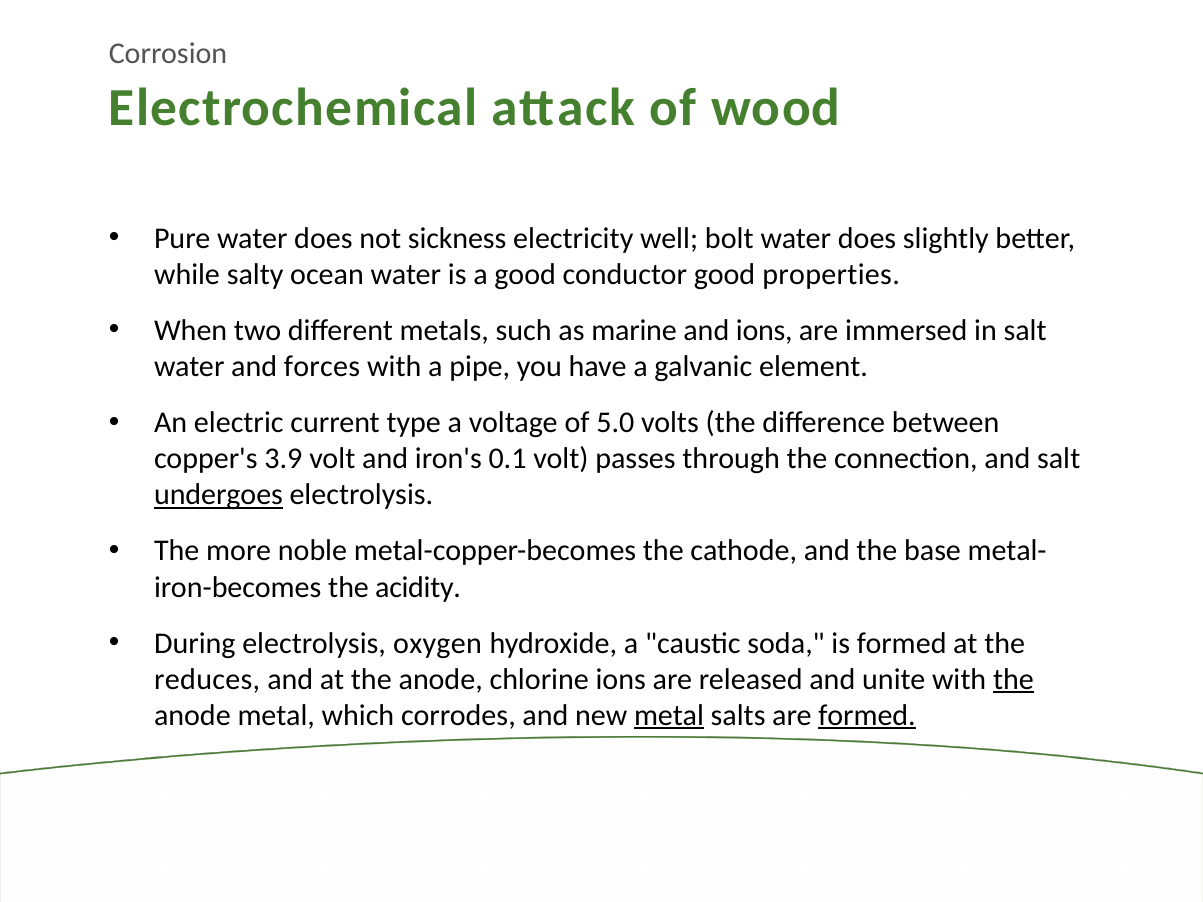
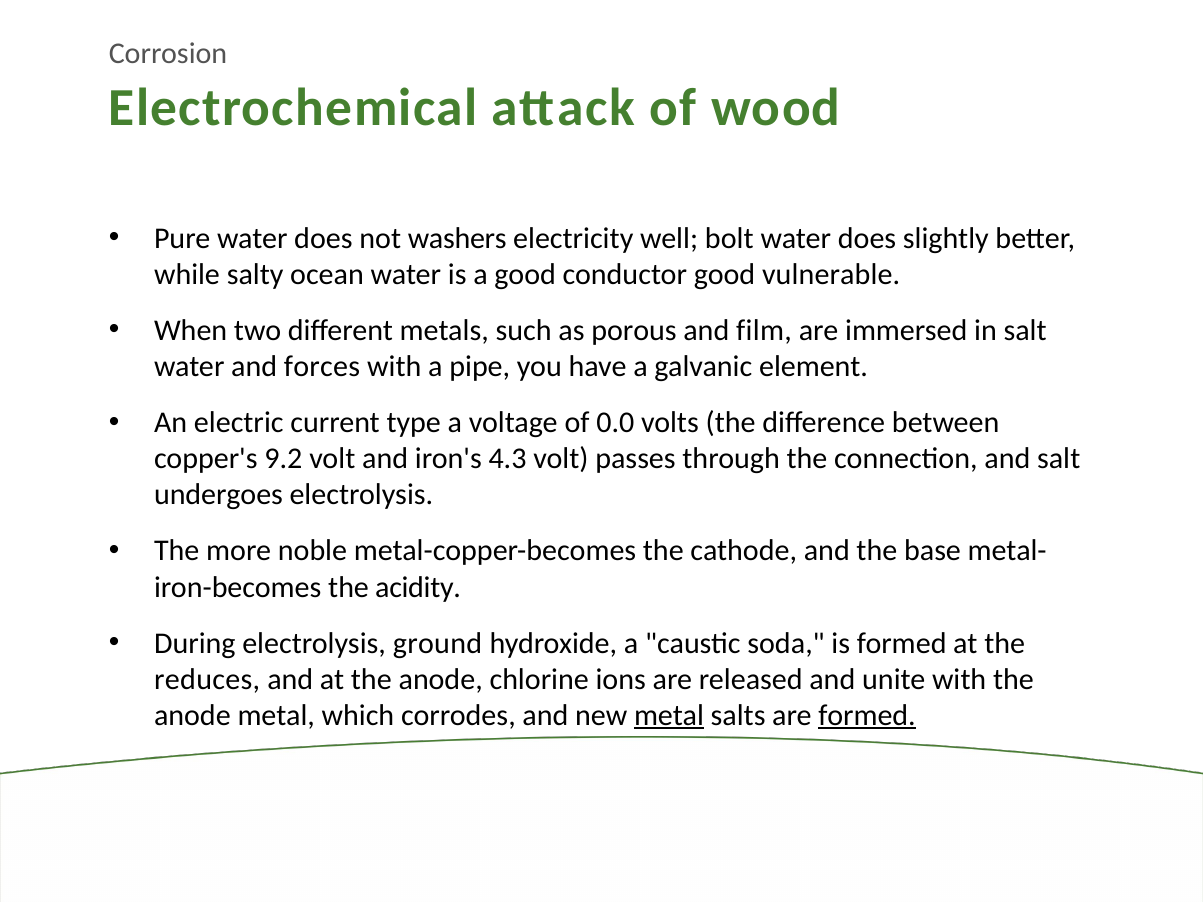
sickness: sickness -> washers (457, 238)
properties: properties -> vulnerable (831, 275)
marine: marine -> porous (634, 331)
and ions: ions -> film (764, 331)
5.0: 5.0 -> 0.0 (615, 423)
3.9: 3.9 -> 9.2 (283, 459)
0.1: 0.1 -> 4.3 (508, 459)
undergoes underline: present -> none (218, 495)
oxygen: oxygen -> ground (438, 643)
the underline: present -> none (1014, 679)
